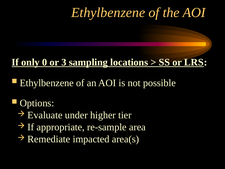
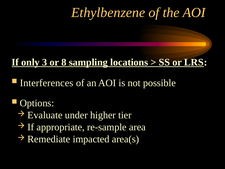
0: 0 -> 3 (45, 62)
3: 3 -> 8 (64, 62)
Ethylbenzene: Ethylbenzene -> Interferences (47, 83)
